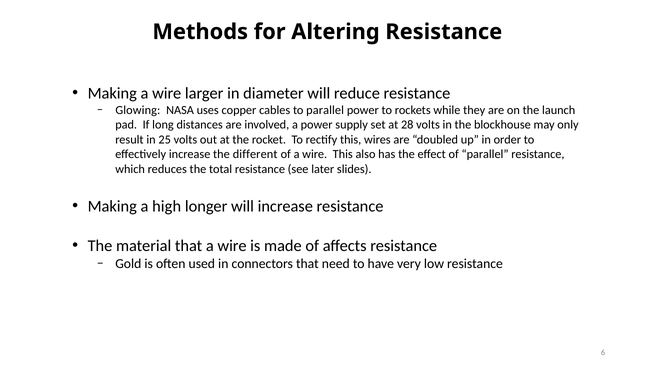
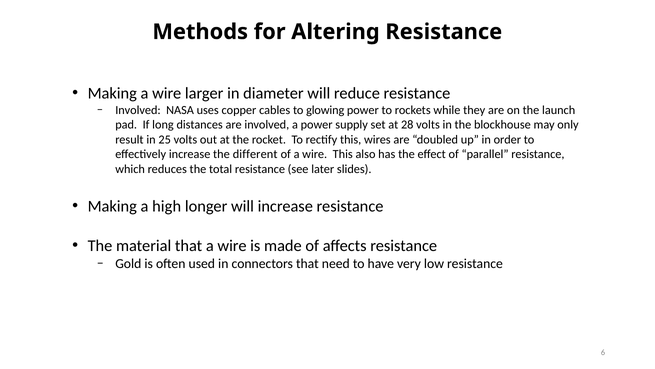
Glowing: Glowing -> Involved (138, 110)
to parallel: parallel -> glowing (325, 110)
